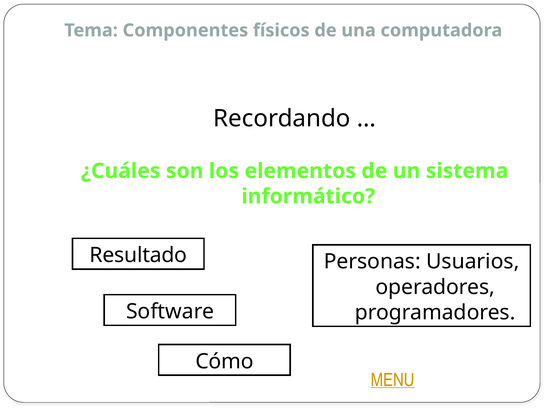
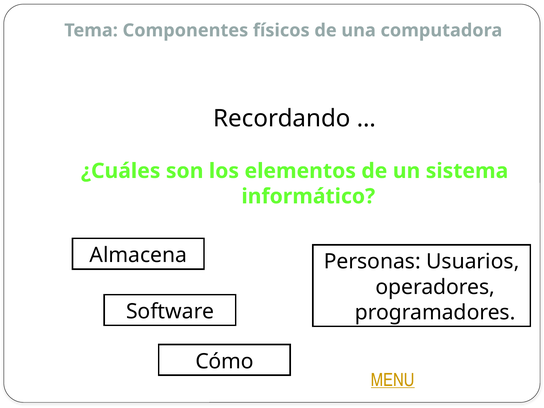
Resultado: Resultado -> Almacena (138, 255)
